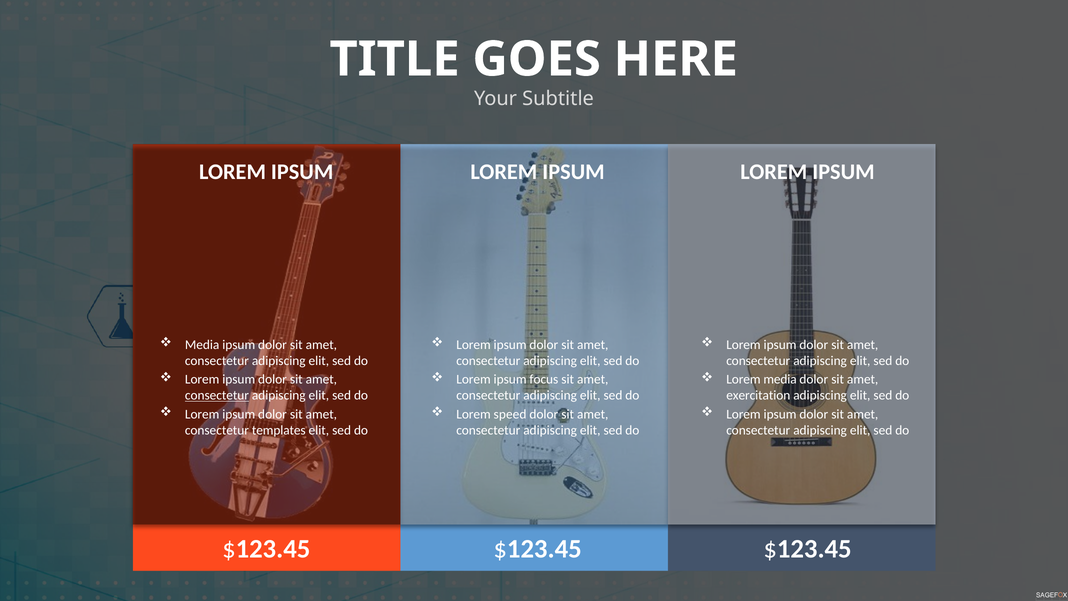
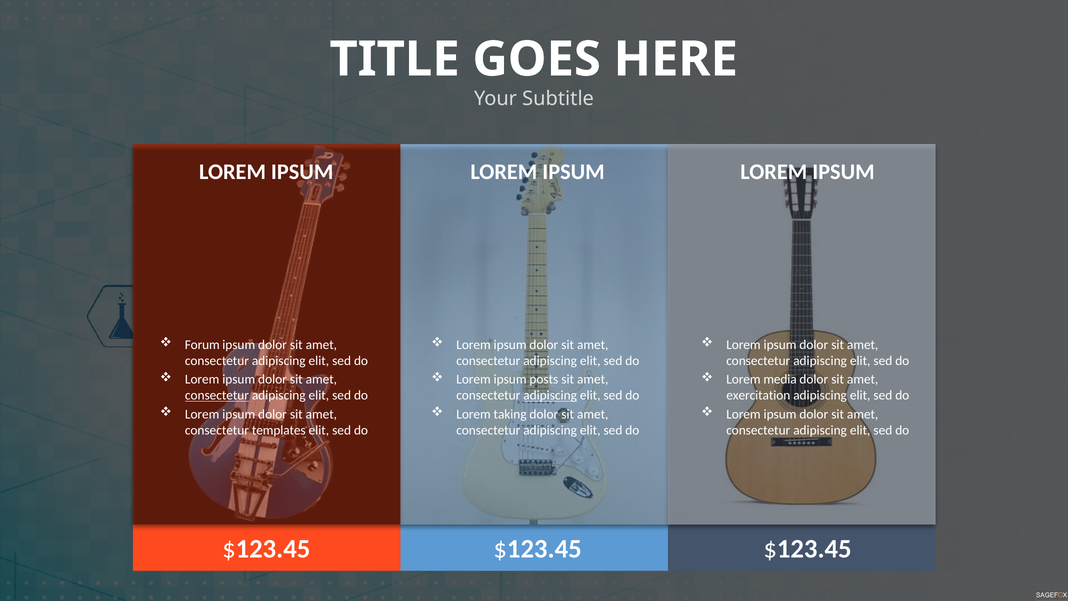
Media: Media -> Forum (202, 345)
focus: focus -> posts (544, 379)
adipiscing underline: none -> present (550, 395)
speed: speed -> taking (510, 414)
